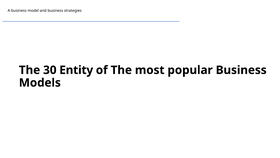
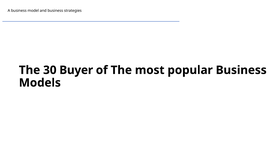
Entity: Entity -> Buyer (76, 70)
